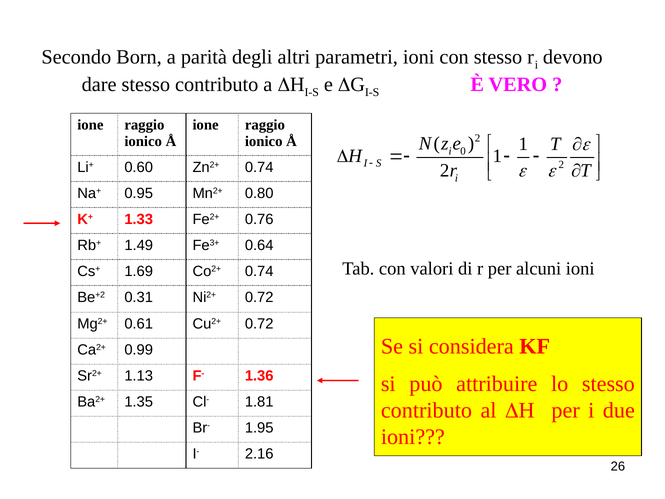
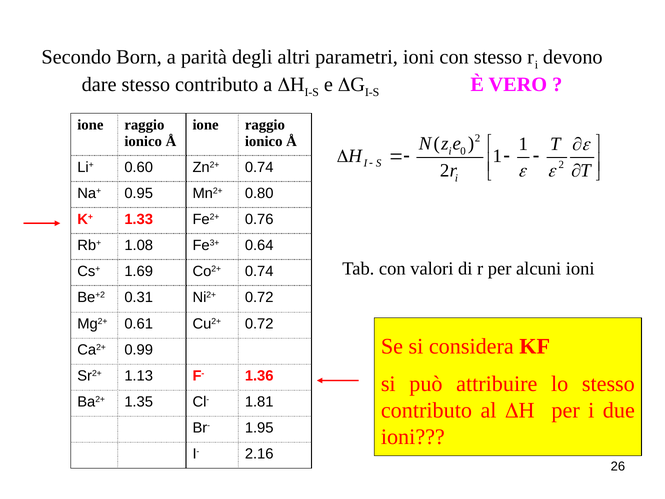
1.49: 1.49 -> 1.08 (139, 245)
